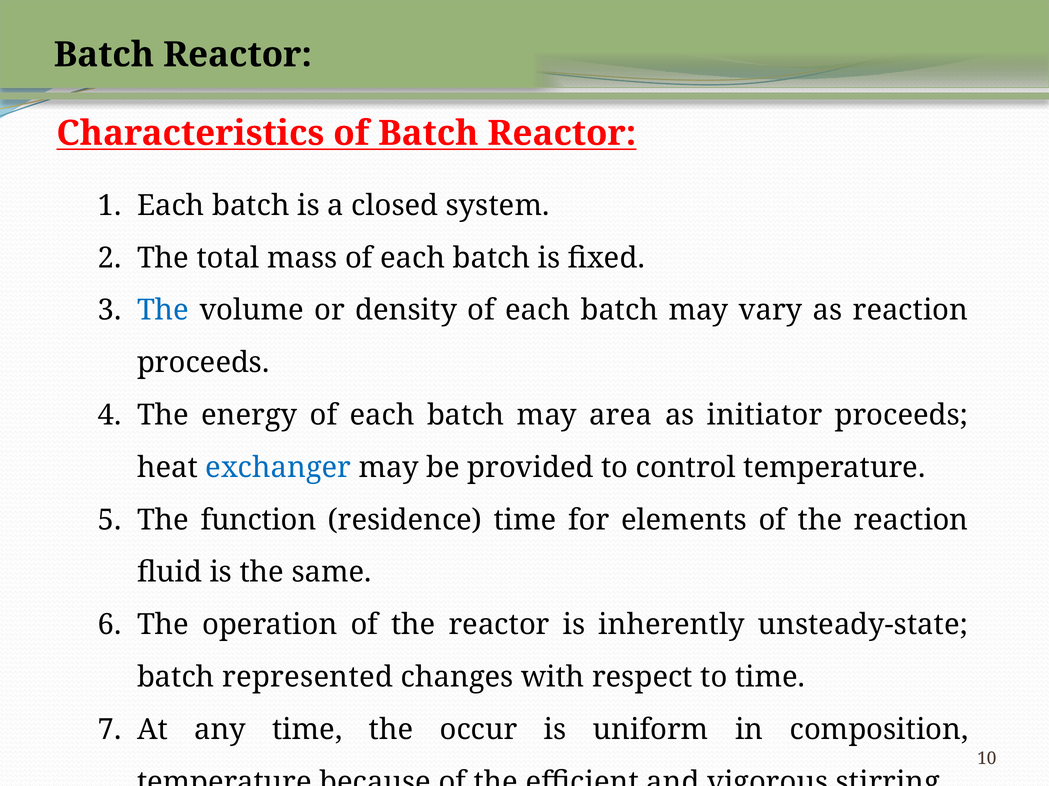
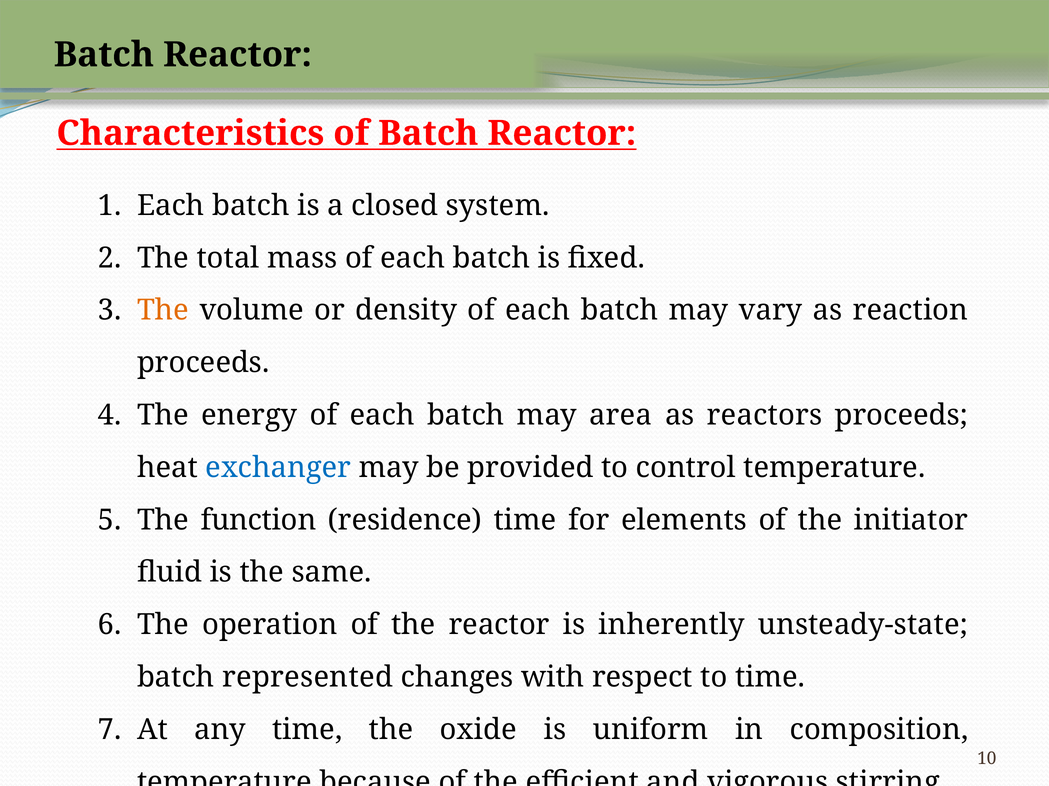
The colour: blue -> orange (163, 311)
initiator: initiator -> reactors (765, 416)
the reaction: reaction -> initiator (911, 520)
occur: occur -> oxide (478, 730)
